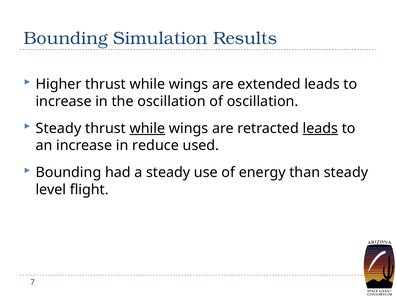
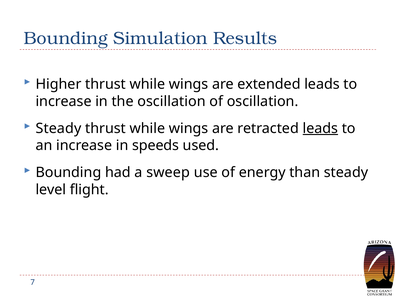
while underline: present -> none (147, 128)
reduce: reduce -> speeds (156, 145)
a steady: steady -> sweep (168, 173)
